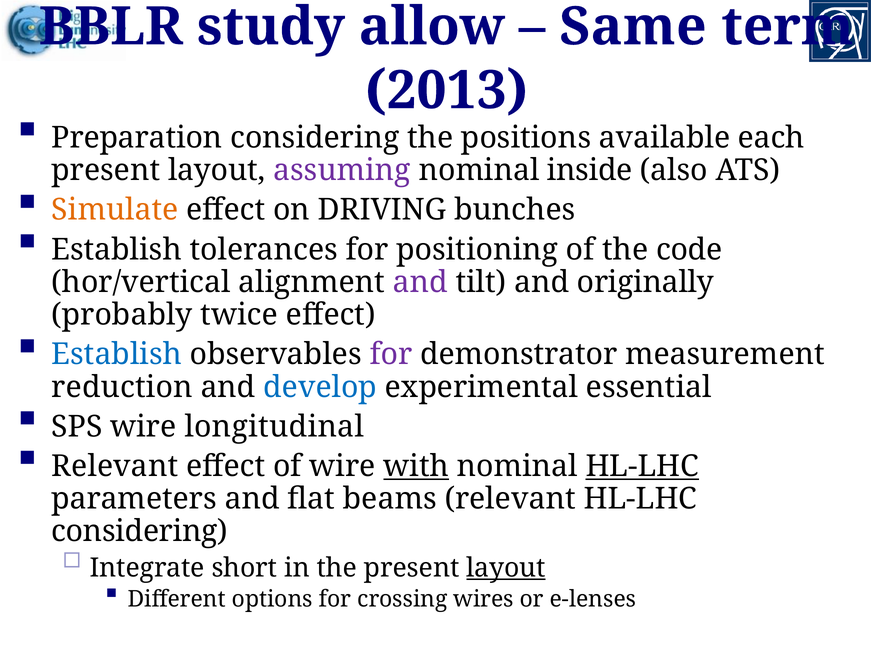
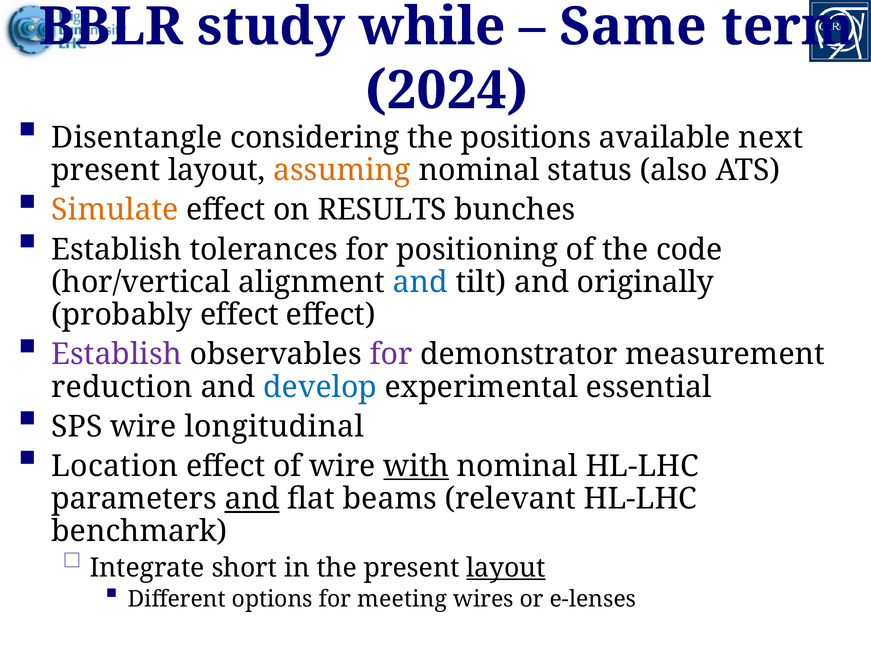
allow: allow -> while (432, 27)
2013: 2013 -> 2024 (447, 91)
Preparation: Preparation -> Disentangle (137, 138)
each: each -> next (771, 138)
assuming colour: purple -> orange (342, 170)
inside: inside -> status (590, 170)
DRIVING: DRIVING -> RESULTS (382, 210)
and colour: purple -> blue (420, 282)
probably twice: twice -> effect (239, 315)
Establish colour: blue -> purple (117, 355)
Relevant: Relevant -> Location (115, 466)
HL-LHC underline: present -> none (642, 466)
and underline: none -> present (252, 499)
considering: considering -> benchmark (139, 532)
crossing: crossing -> meeting (402, 600)
